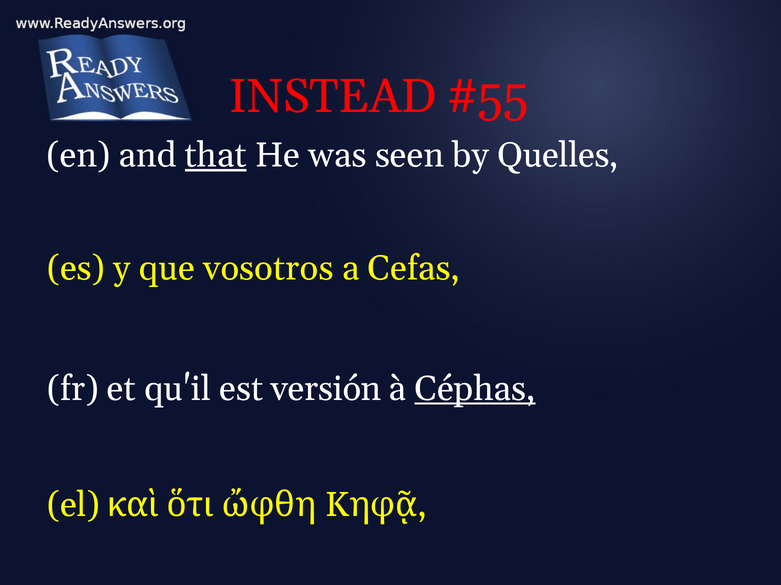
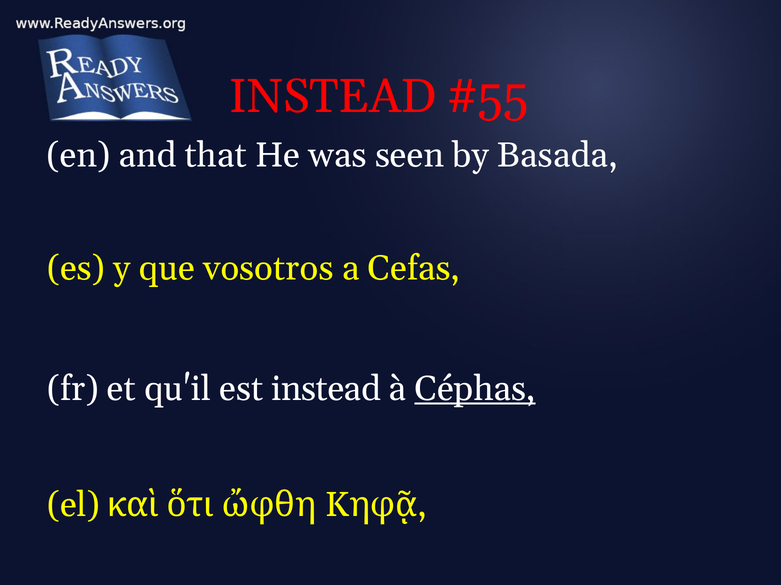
that underline: present -> none (216, 156)
Quelles: Quelles -> Basada (558, 156)
est versión: versión -> instead (326, 389)
